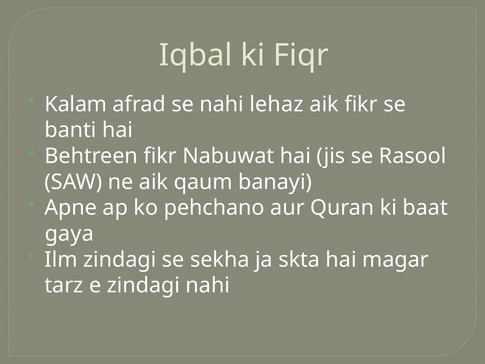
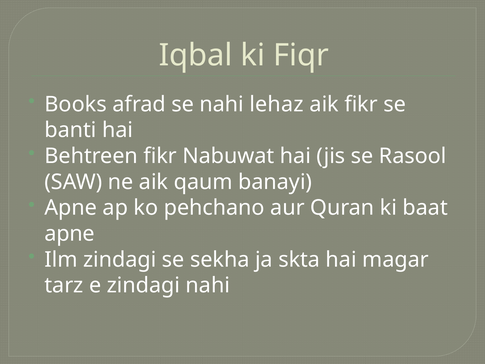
Kalam: Kalam -> Books (76, 104)
gaya: gaya -> apne (70, 234)
